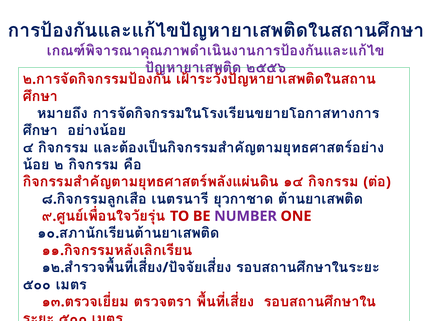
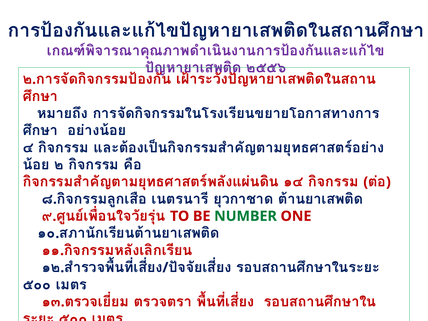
NUMBER colour: purple -> green (245, 216)
